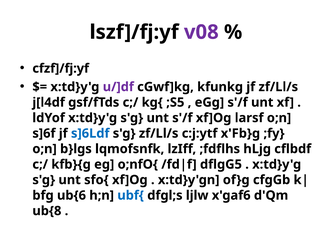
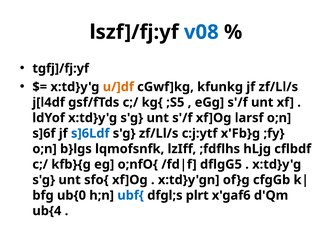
v08 colour: purple -> blue (201, 32)
cfzf]/fj:yf: cfzf]/fj:yf -> tgfj]/fj:yf (61, 68)
u/]df colour: purple -> orange (118, 87)
ub{6: ub{6 -> ub{0 (71, 195)
ljlw: ljlw -> plrt (197, 195)
ub{8: ub{8 -> ub{4 (47, 211)
